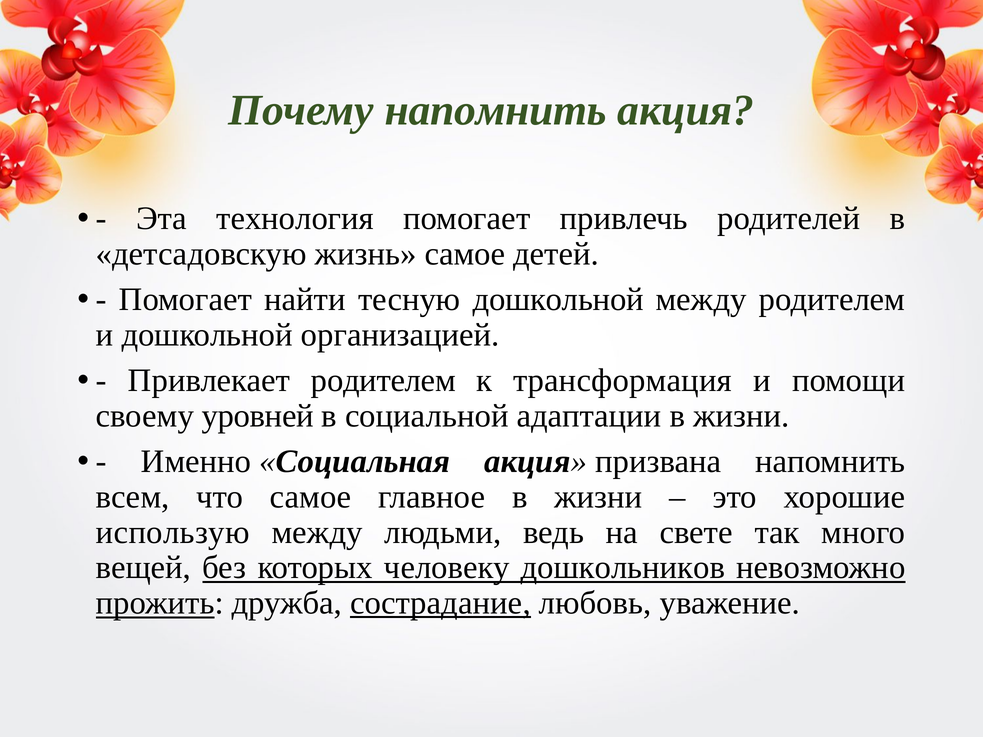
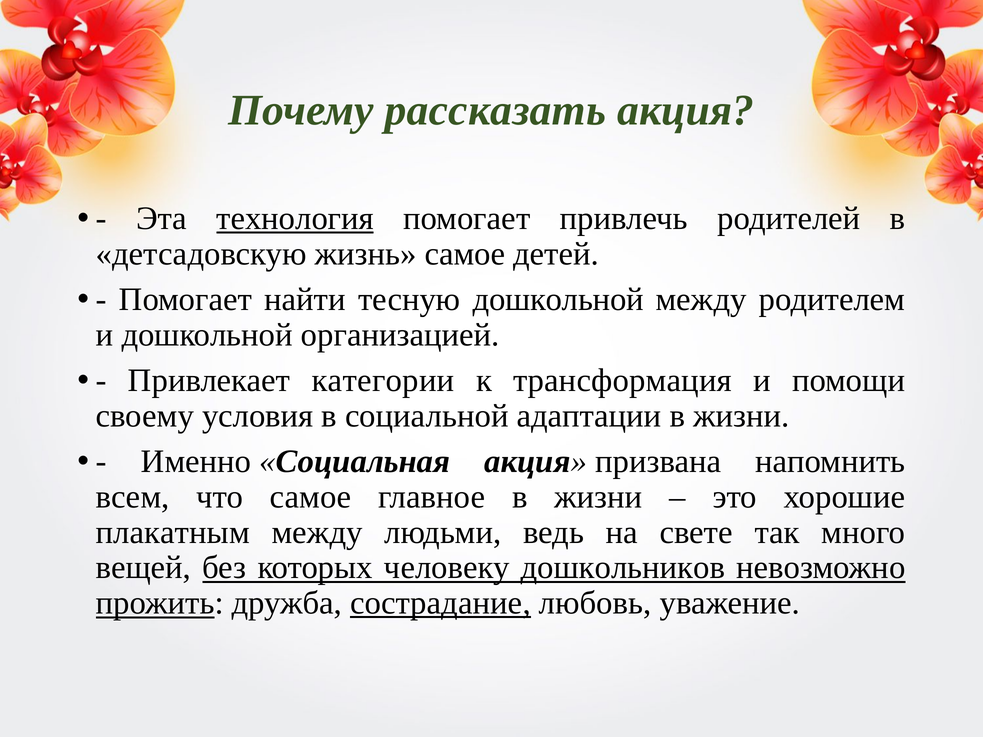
Почему напомнить: напомнить -> рассказать (495, 110)
технология underline: none -> present (295, 219)
Привлекает родителем: родителем -> категории (383, 381)
уровней: уровней -> условия (258, 416)
использую: использую -> плакатным (173, 532)
